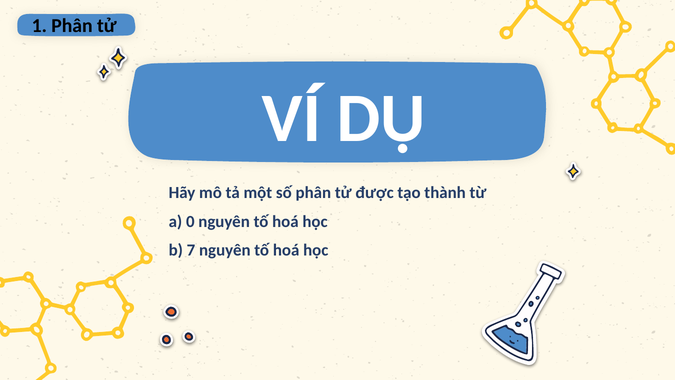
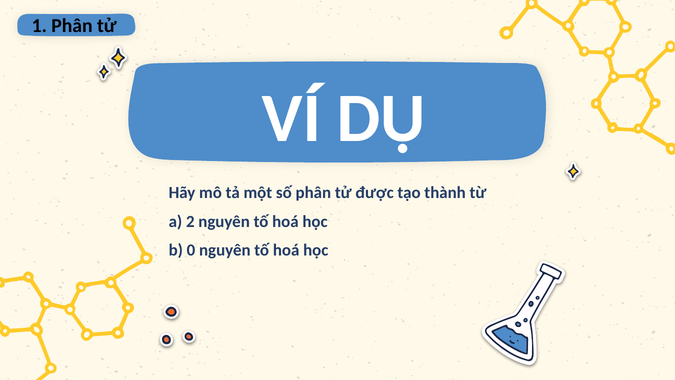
0: 0 -> 2 (190, 221)
7: 7 -> 0 (191, 250)
